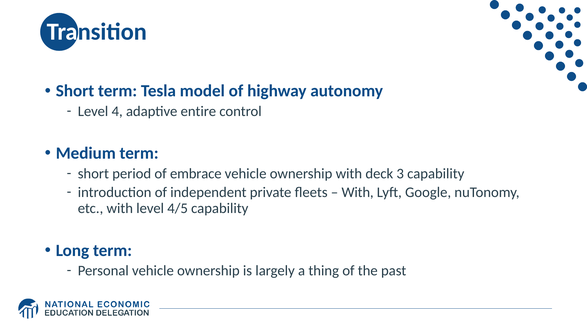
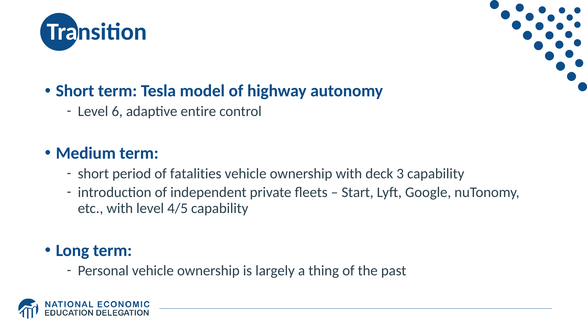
4: 4 -> 6 (117, 111)
embrace: embrace -> fatalities (196, 174)
With: With -> Start (358, 193)
